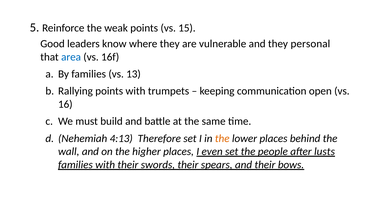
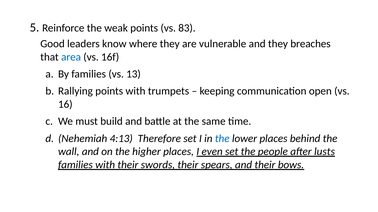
15: 15 -> 83 (187, 28)
personal: personal -> breaches (310, 44)
the colour: orange -> blue (222, 139)
